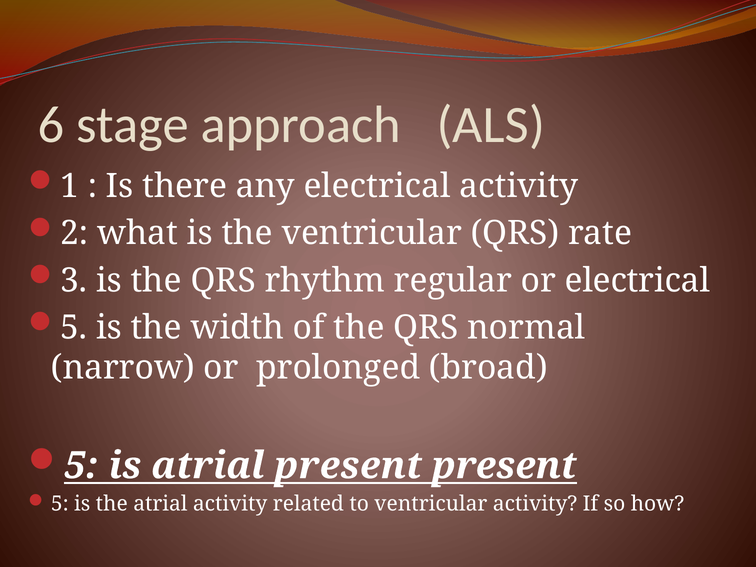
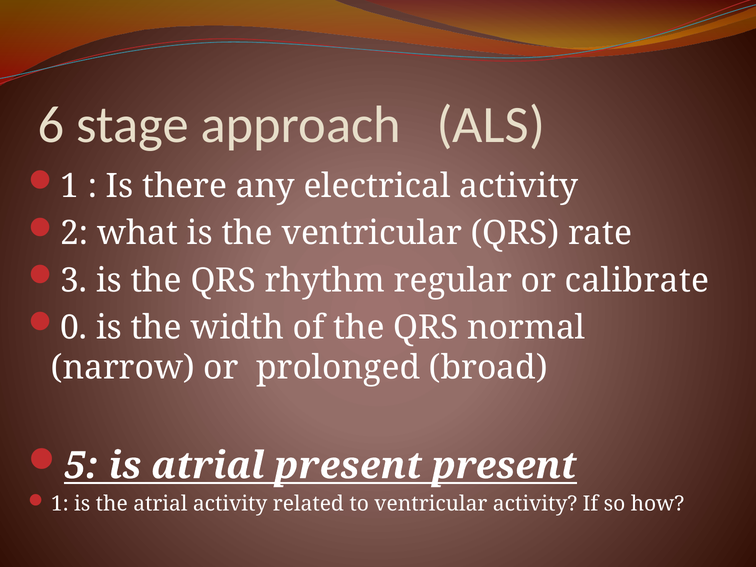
or electrical: electrical -> calibrate (637, 280)
5: 5 -> 0 (74, 328)
5: 5 -> 1 (60, 504)
